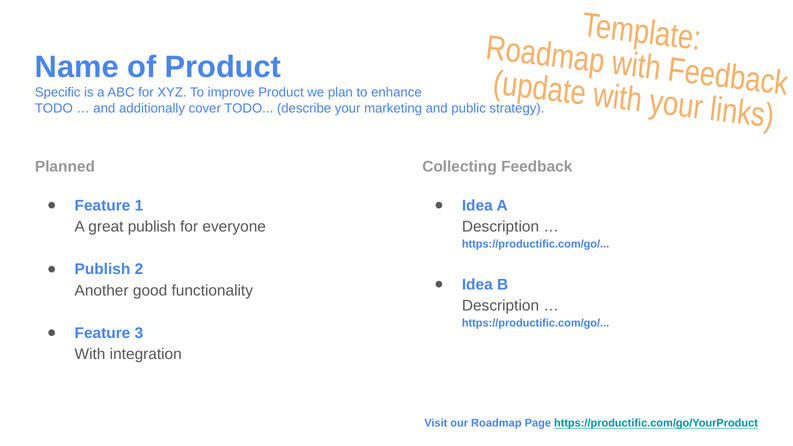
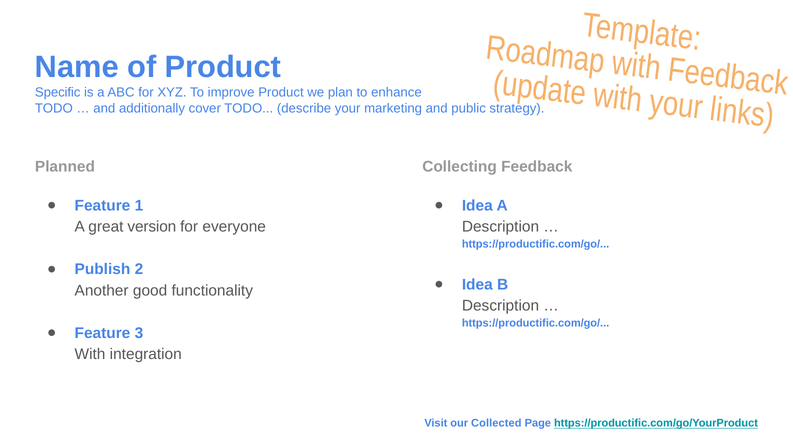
great publish: publish -> version (152, 227)
Roadmap: Roadmap -> Collected (496, 423)
